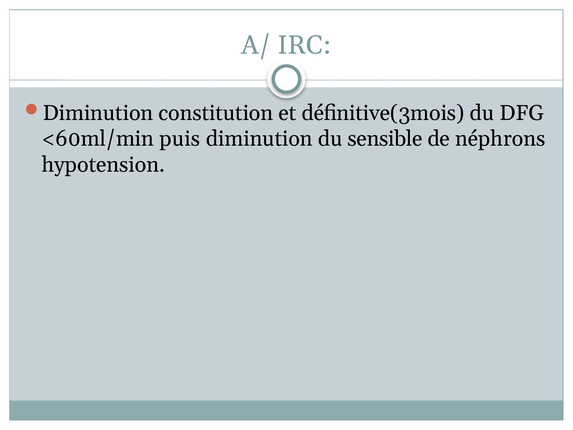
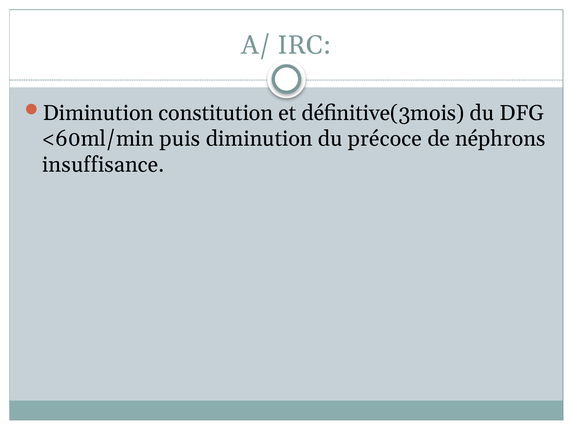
sensible: sensible -> précoce (385, 139)
hypotension: hypotension -> insuffisance (103, 165)
